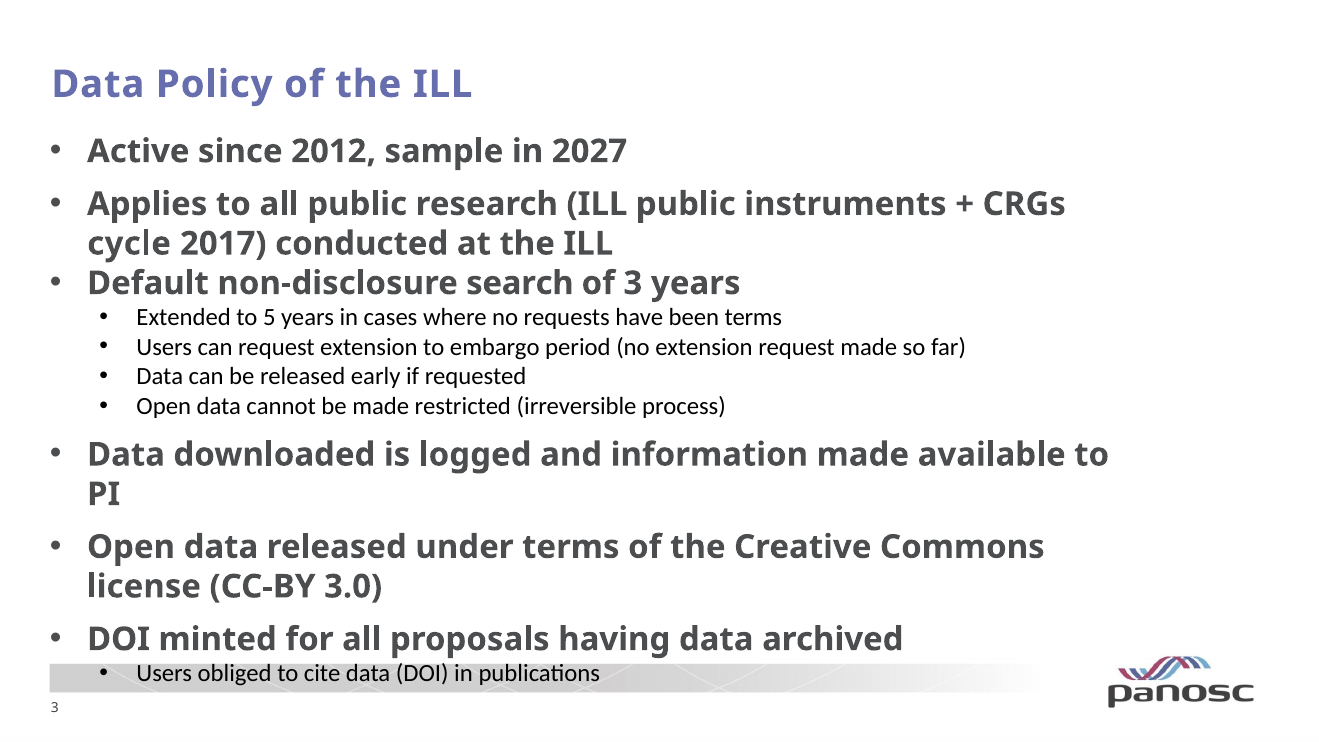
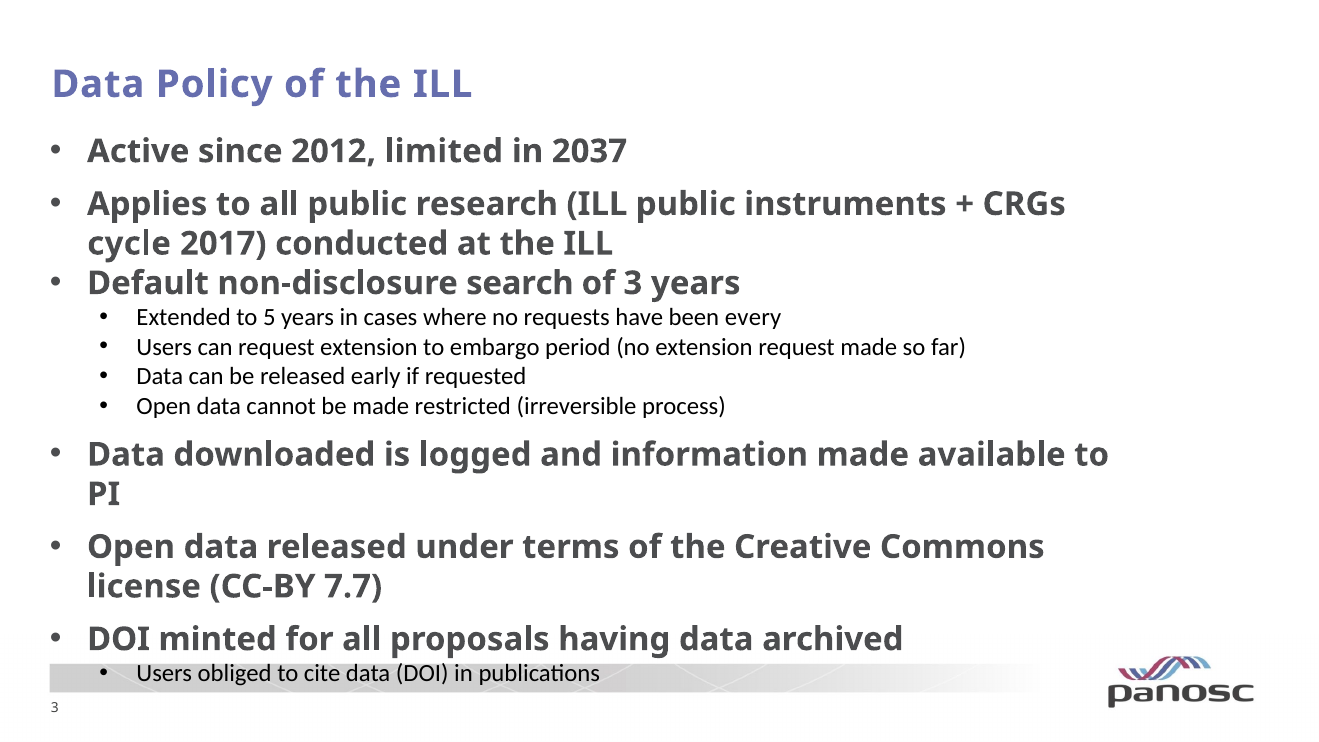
sample: sample -> limited (444, 151)
2027: 2027 -> 2037 (589, 151)
been terms: terms -> every (753, 317)
3.0: 3.0 -> 7.7 (353, 587)
